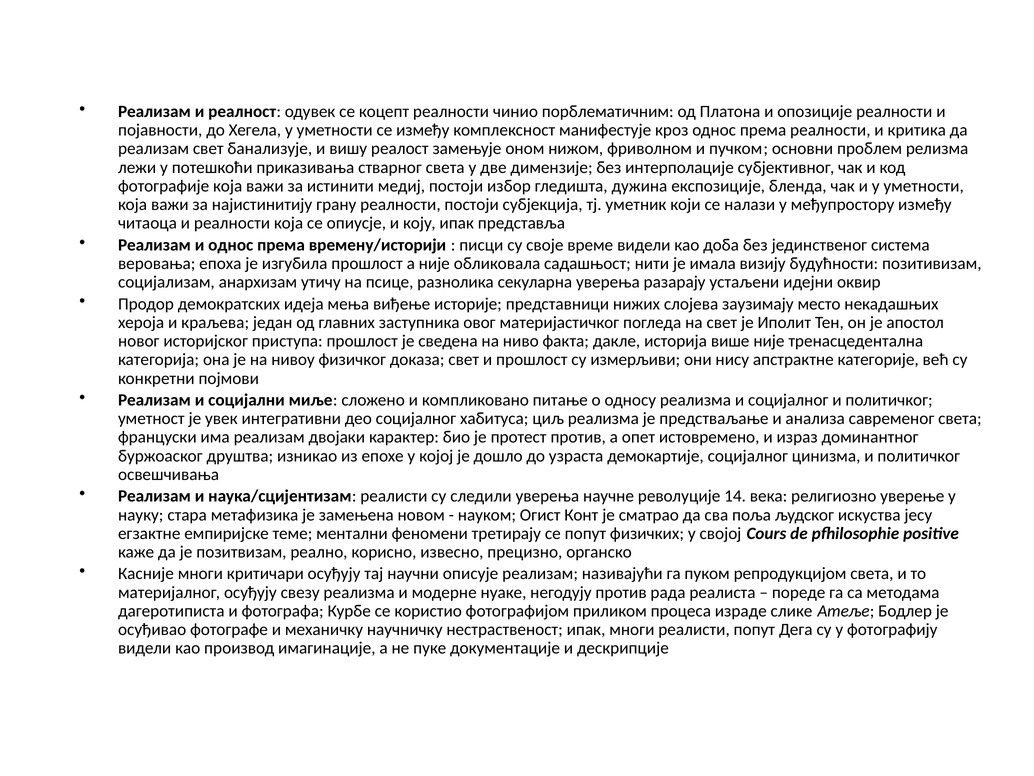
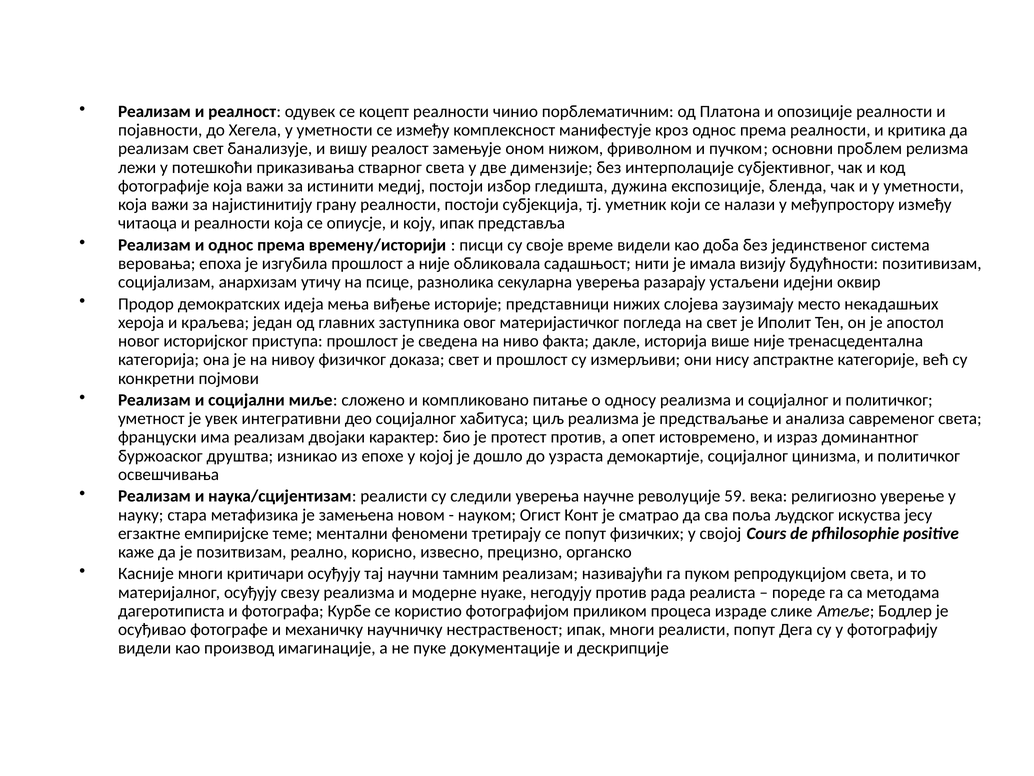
14: 14 -> 59 (735, 496)
описује: описује -> тамним (471, 573)
